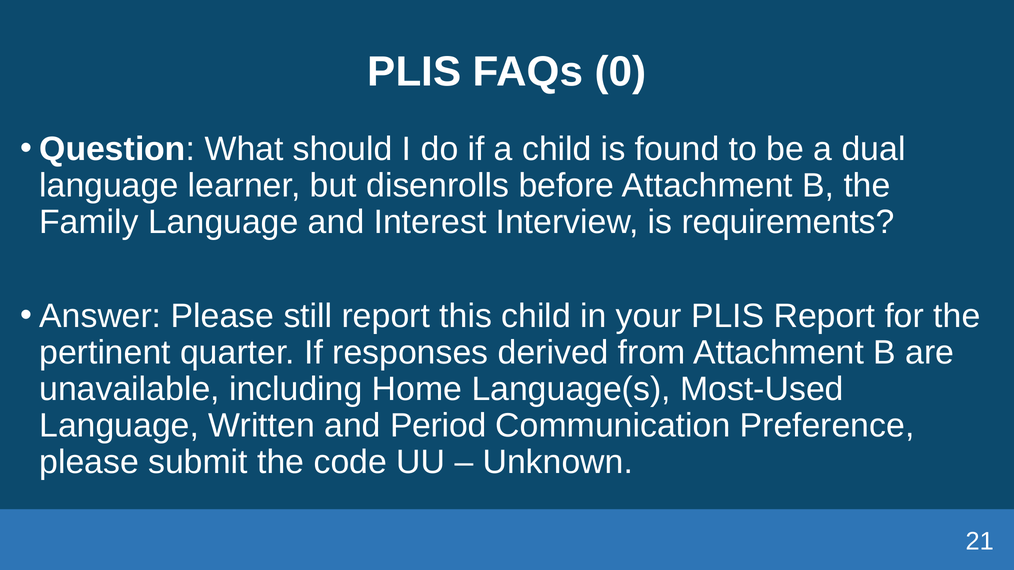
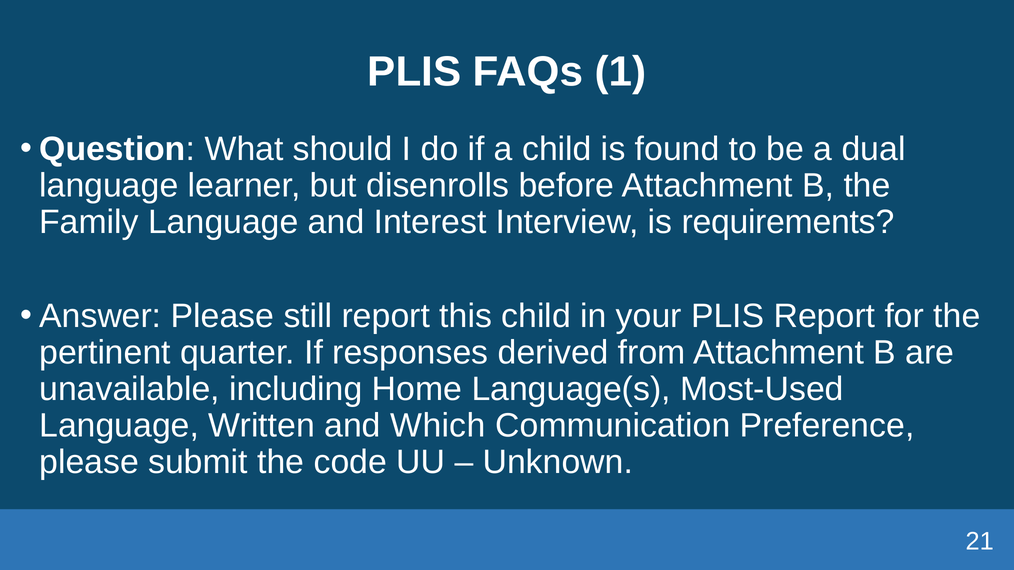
0: 0 -> 1 (621, 72)
Period: Period -> Which (438, 426)
